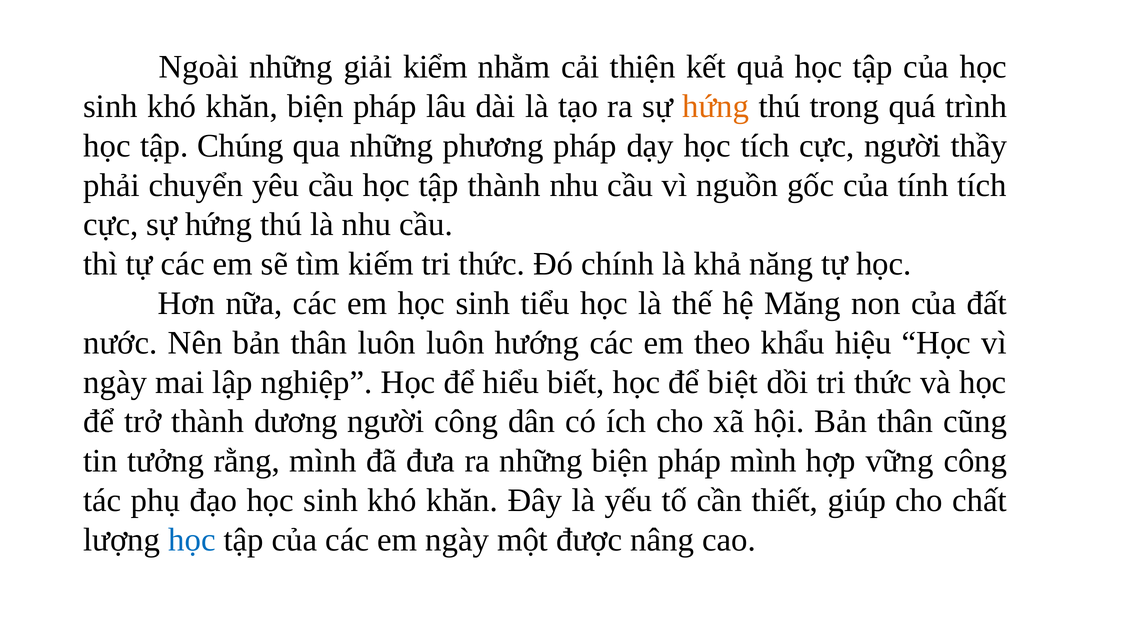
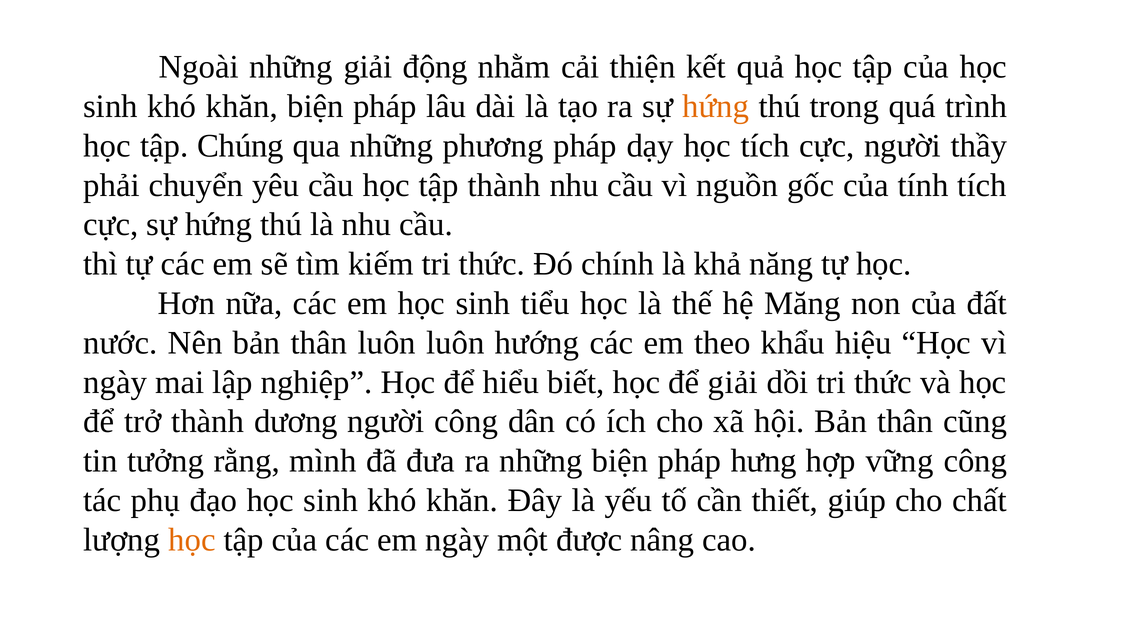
kiểm: kiểm -> động (435, 67)
để biệt: biệt -> giải (733, 382)
pháp mình: mình -> hưng (764, 461)
học colour: blue -> orange (192, 540)
